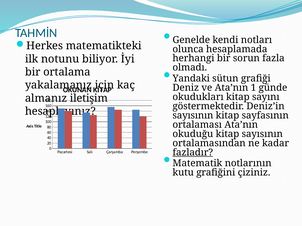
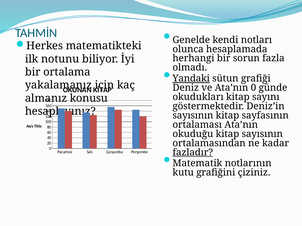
Yandaki underline: none -> present (191, 79)
Ata’nın 1: 1 -> 0 (253, 88)
iletişim: iletişim -> konusu (89, 98)
